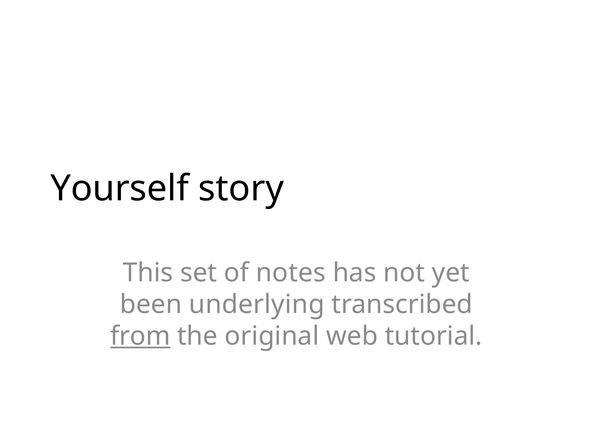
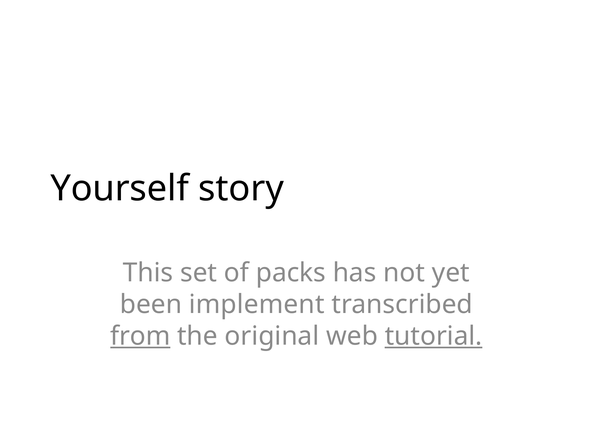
notes: notes -> packs (291, 273)
underlying: underlying -> implement (257, 304)
tutorial underline: none -> present (434, 336)
